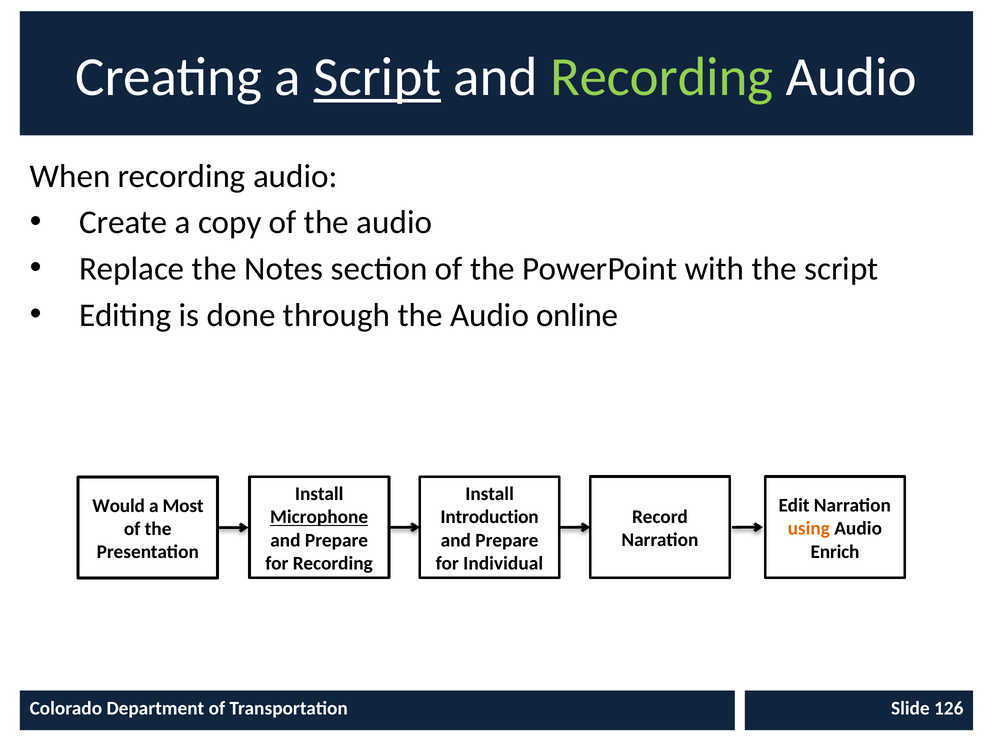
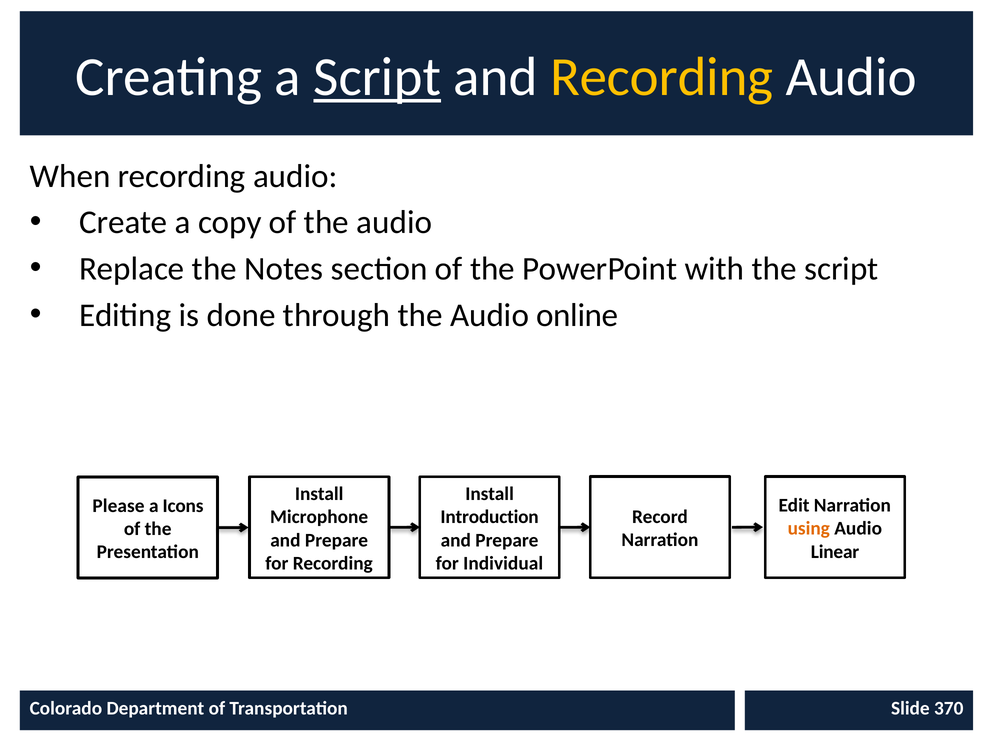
Recording colour: light green -> yellow (662, 77)
Would: Would -> Please (118, 506)
Most: Most -> Icons (183, 506)
Microphone underline: present -> none (319, 517)
Enrich: Enrich -> Linear (835, 551)
126: 126 -> 370 (949, 708)
